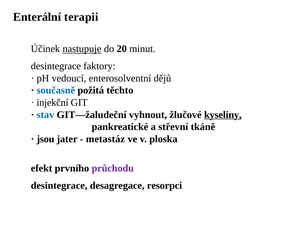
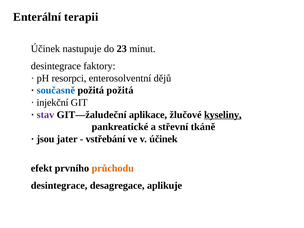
nastupuje underline: present -> none (82, 49)
20: 20 -> 23 (122, 49)
vedoucí: vedoucí -> resorpci (69, 78)
požitá těchto: těchto -> požitá (120, 90)
stav colour: blue -> purple (45, 115)
vyhnout: vyhnout -> aplikace (148, 115)
metastáz: metastáz -> vstřebání (106, 139)
v ploska: ploska -> účinek (163, 139)
průchodu colour: purple -> orange (113, 168)
resorpci: resorpci -> aplikuje (165, 186)
